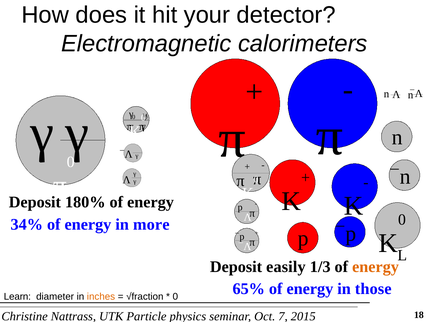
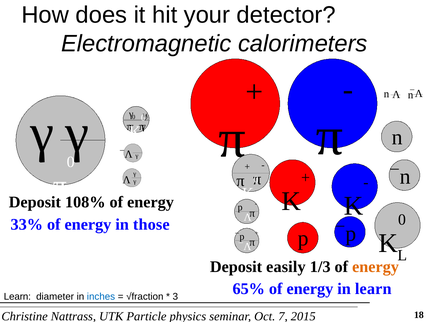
180%: 180% -> 108% (85, 202)
34%: 34% -> 33% (27, 224)
more: more -> those (151, 224)
in those: those -> learn (373, 288)
inches colour: orange -> blue (101, 296)
0: 0 -> 3 (175, 296)
